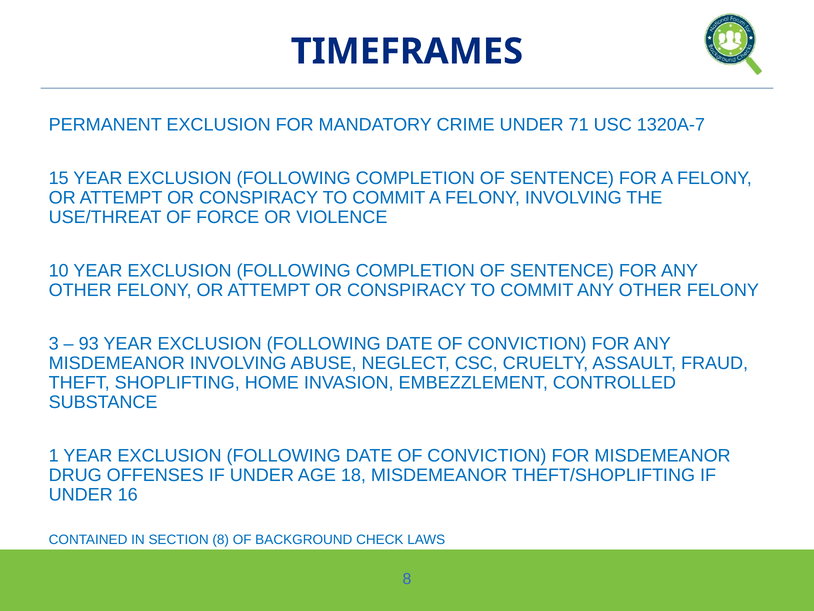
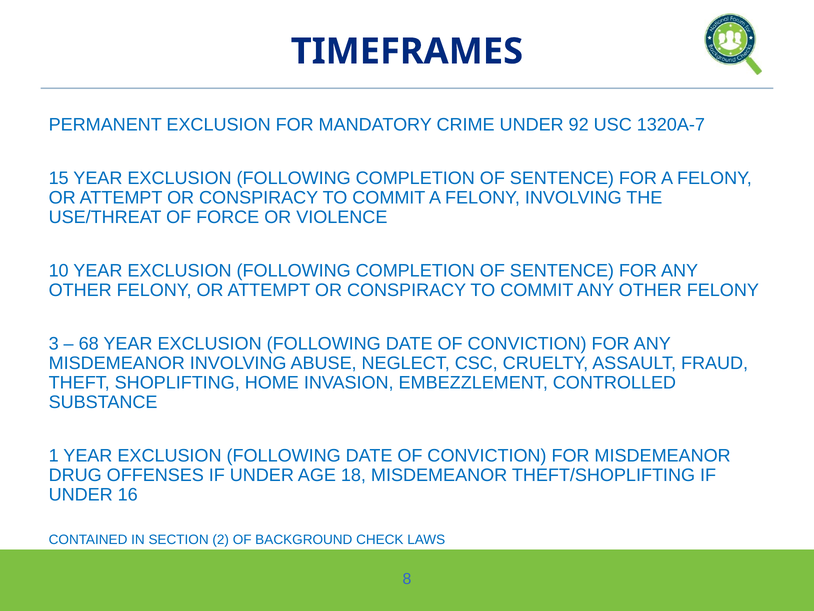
71: 71 -> 92 (579, 125)
93: 93 -> 68 (89, 343)
SECTION 8: 8 -> 2 (221, 539)
